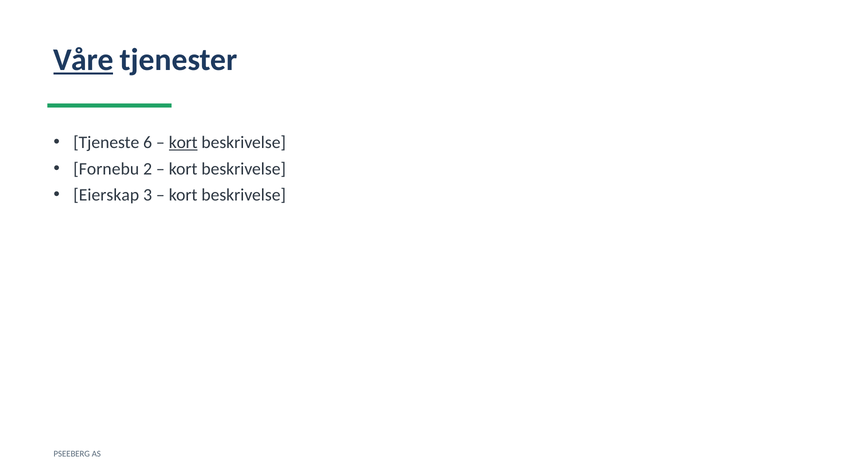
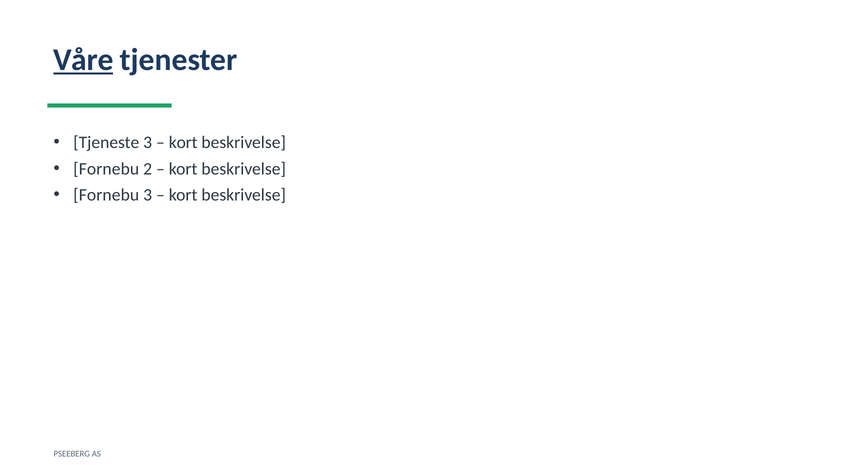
Tjeneste 6: 6 -> 3 (148, 143)
kort underline: present -> none (183, 143)
Eierskap: Eierskap -> Fornebu (106, 195)
